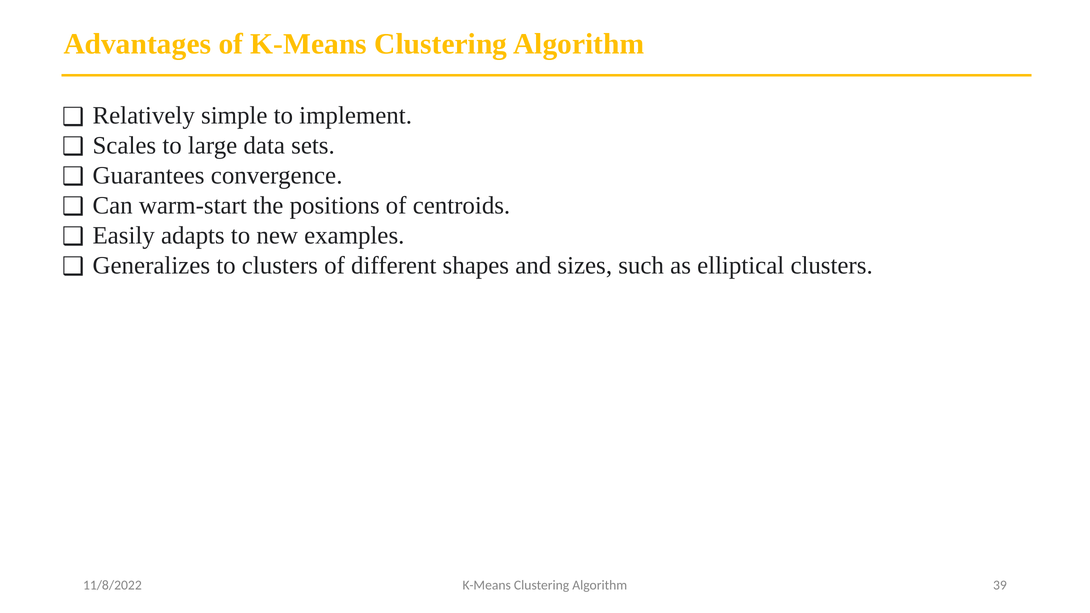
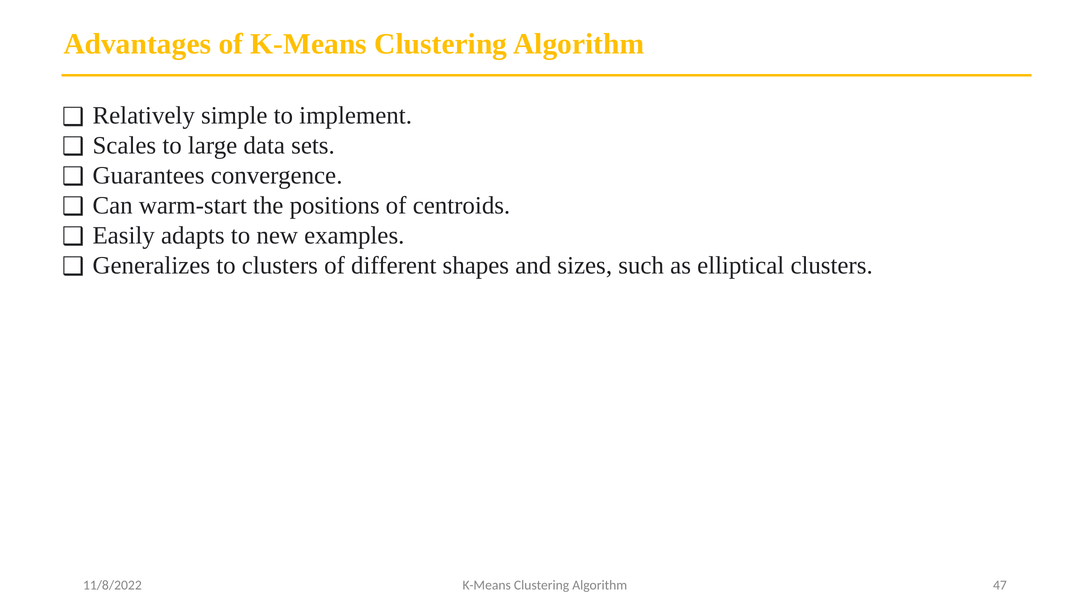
39: 39 -> 47 (1000, 585)
